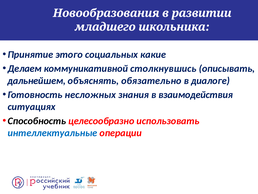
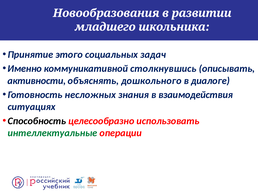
какие: какие -> задач (153, 54)
Делаем: Делаем -> Именно (25, 68)
дальнейшем: дальнейшем -> активности (37, 80)
обязательно: обязательно -> дошкольного (151, 80)
интеллектуальные colour: blue -> green (52, 133)
